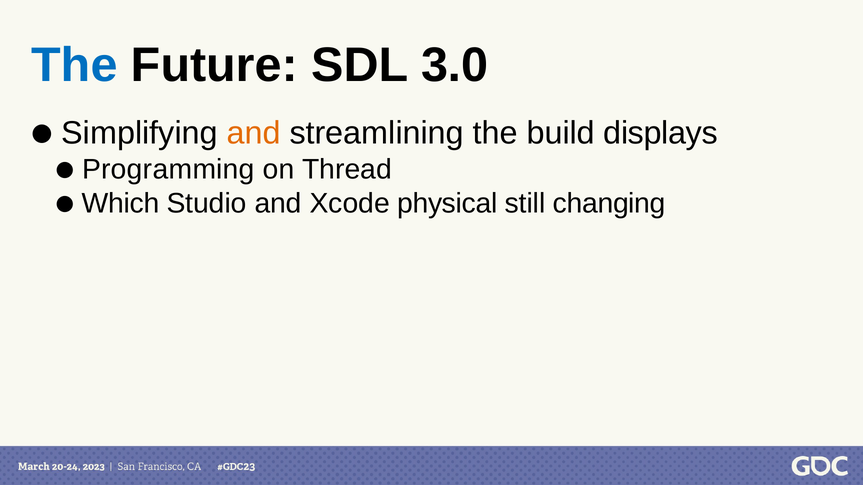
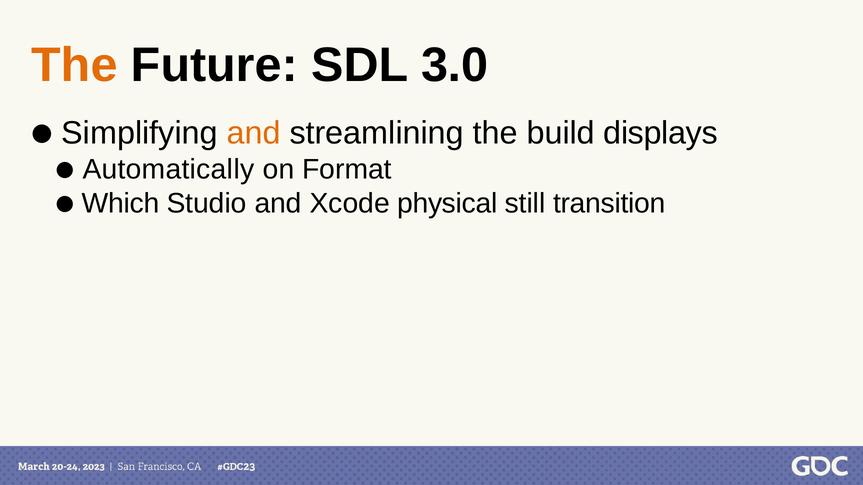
The colour: blue -> orange (74, 65)
Programming: Programming -> Automatically (168, 169)
Thread: Thread -> Format (347, 169)
changing: changing -> transition (609, 203)
